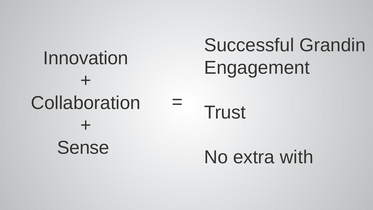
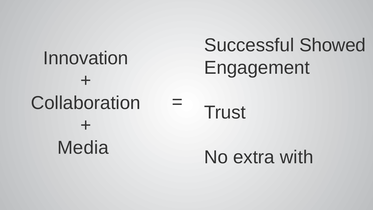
Grandin: Grandin -> Showed (333, 45)
Sense: Sense -> Media (83, 148)
